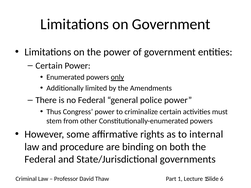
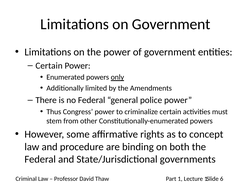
internal: internal -> concept (206, 134)
